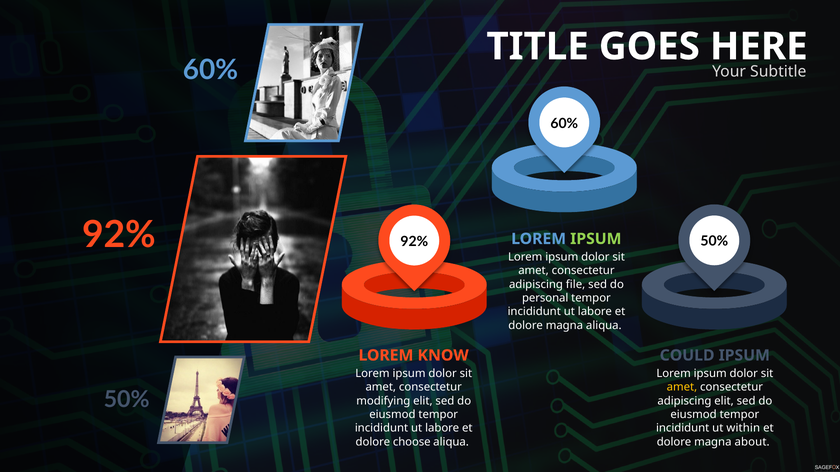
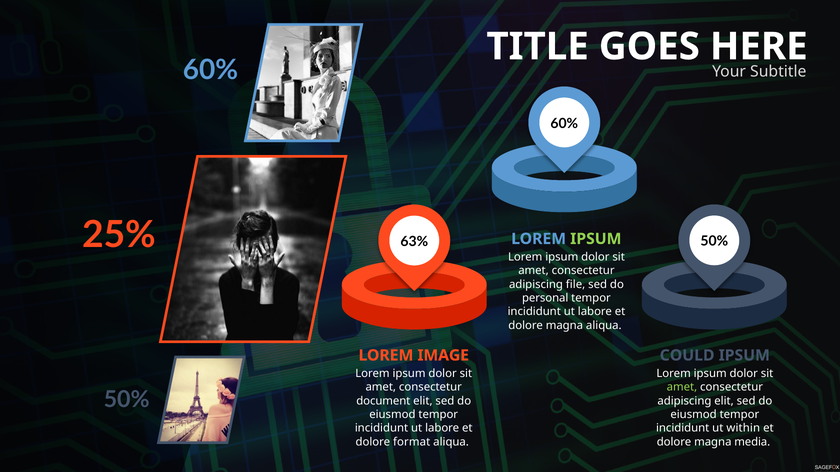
92%: 92% -> 25% (119, 235)
92%: 92% -> 63% (414, 242)
KNOW: KNOW -> IMAGE (443, 356)
amet colour: yellow -> light green (682, 388)
modifying: modifying -> document (383, 401)
choose: choose -> format (412, 442)
about: about -> media (752, 442)
